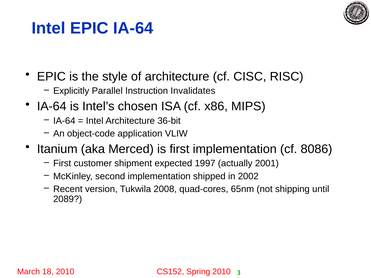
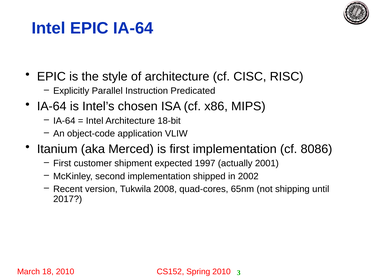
Invalidates: Invalidates -> Predicated (193, 91)
36-bit: 36-bit -> 18-bit (169, 121)
2089: 2089 -> 2017 (68, 199)
